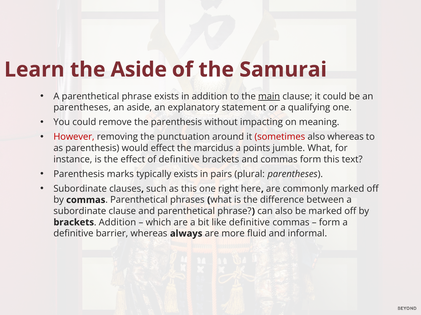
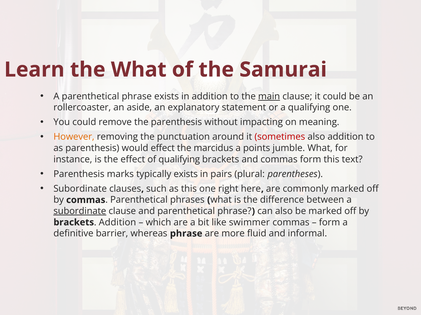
the Aside: Aside -> What (139, 70)
parentheses: parentheses -> rollercoaster (82, 108)
However colour: red -> orange (74, 137)
also whereas: whereas -> addition (346, 137)
of definitive: definitive -> qualifying (179, 160)
subordinate underline: none -> present (80, 212)
like definitive: definitive -> swimmer (249, 223)
whereas always: always -> phrase (186, 234)
